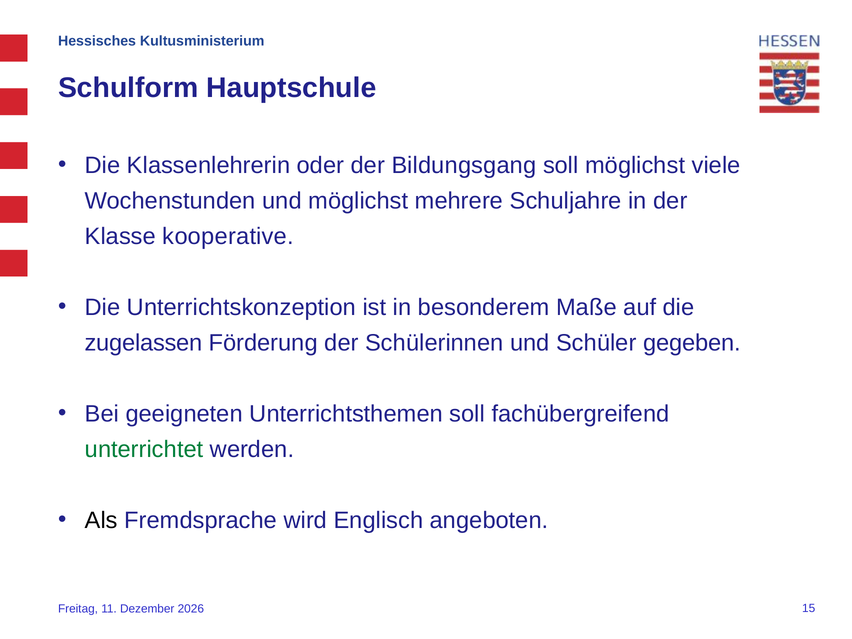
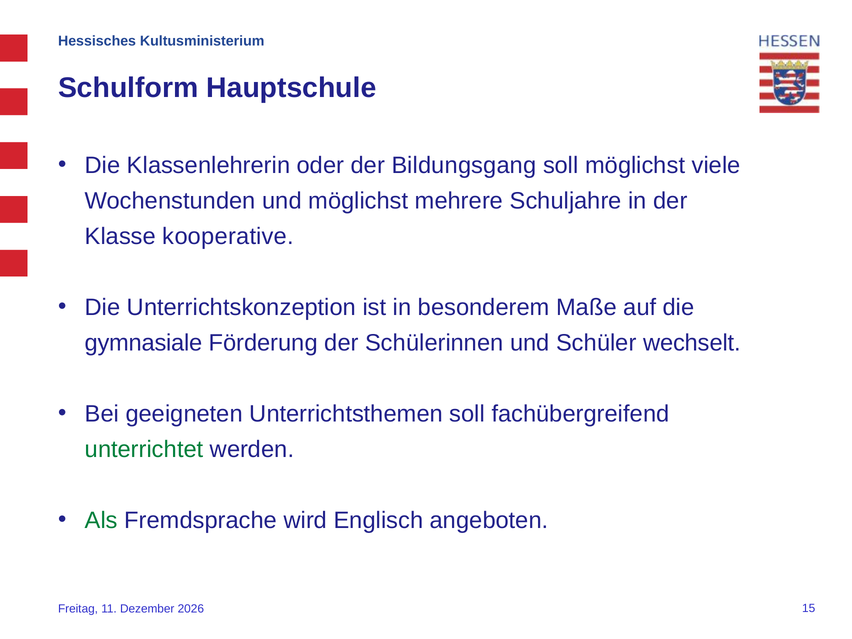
zugelassen: zugelassen -> gymnasiale (144, 343)
gegeben: gegeben -> wechselt (692, 343)
Als colour: black -> green (101, 520)
